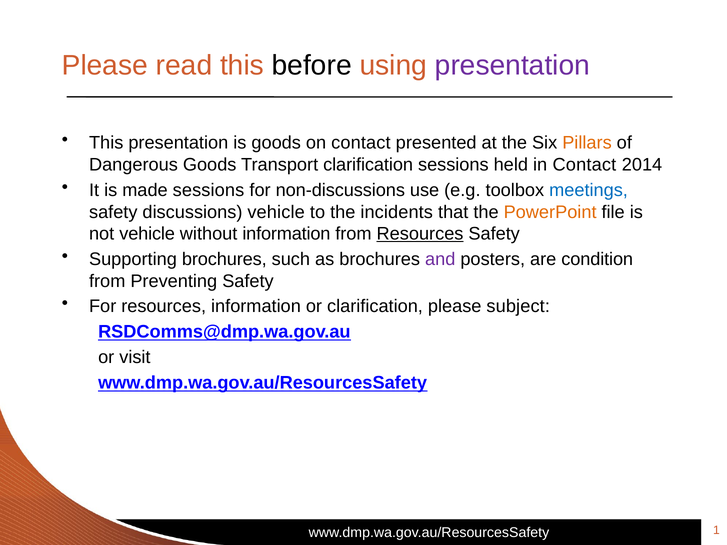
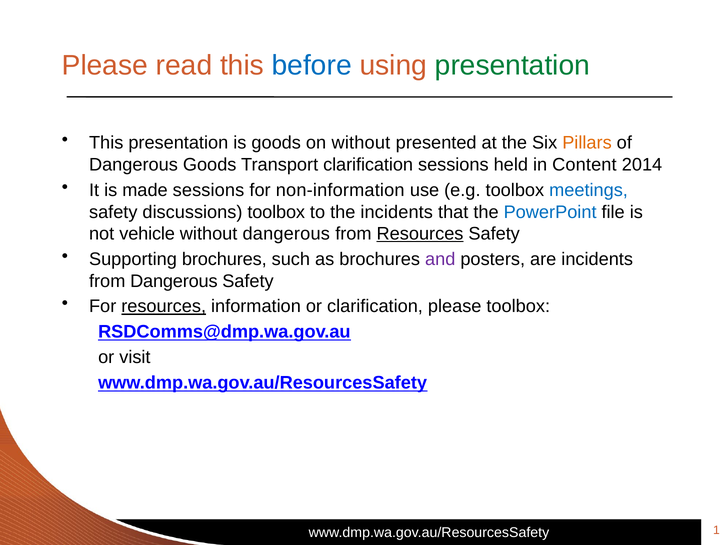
before colour: black -> blue (312, 66)
presentation colour: purple -> green (512, 66)
on contact: contact -> without (361, 143)
in Contact: Contact -> Content (584, 165)
non-discussions: non-discussions -> non-information (340, 190)
discussions vehicle: vehicle -> toolbox (276, 212)
PowerPoint colour: orange -> blue (550, 212)
without information: information -> dangerous (286, 234)
are condition: condition -> incidents (597, 259)
from Preventing: Preventing -> Dangerous (174, 281)
resources underline: none -> present (164, 307)
please subject: subject -> toolbox (518, 307)
